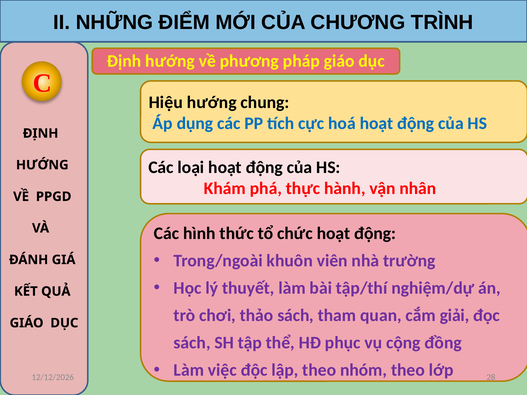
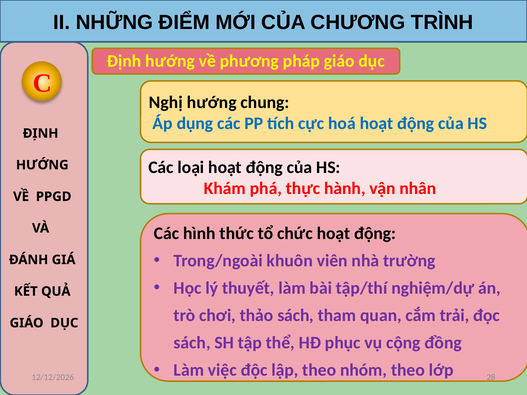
Hiệu: Hiệu -> Nghị (166, 102)
giải: giải -> trải (454, 316)
